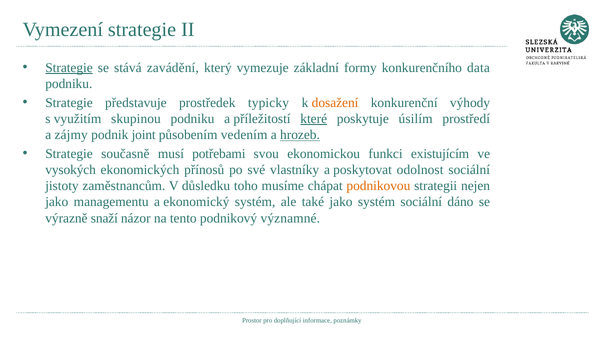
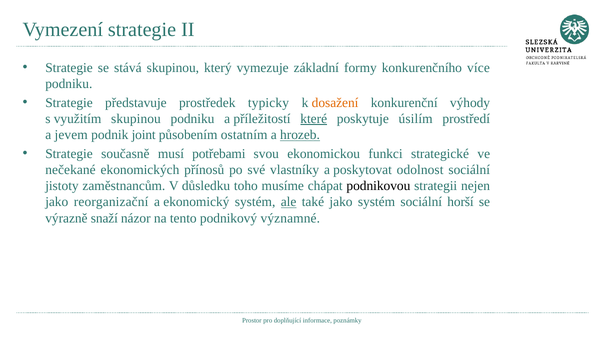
Strategie underline: present -> none (69, 68)
stává zavádění: zavádění -> skupinou (173, 68)
data: data -> více (478, 68)
zájmy: zájmy -> jevem (71, 135)
vedením: vedením -> ostatním (244, 135)
existujícím: existujícím -> strategické (440, 154)
vysokých: vysokých -> nečekané (70, 170)
podnikovou colour: orange -> black (378, 186)
managementu: managementu -> reorganizační (111, 202)
ale underline: none -> present (289, 202)
dáno: dáno -> horší (461, 202)
